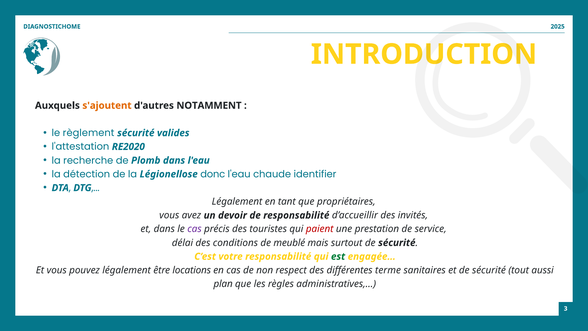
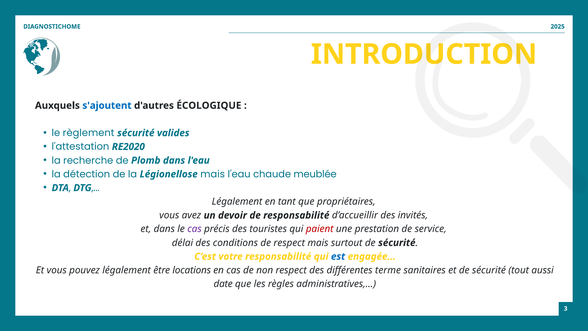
s'ajoutent colour: orange -> blue (107, 105)
NOTAMMENT: NOTAMMENT -> ÉCOLOGIQUE (209, 105)
Légionellose donc: donc -> mais (213, 174)
identifier: identifier -> meublée (315, 174)
de meublé: meublé -> respect (289, 243)
est colour: green -> blue (338, 256)
plan: plan -> date (223, 284)
